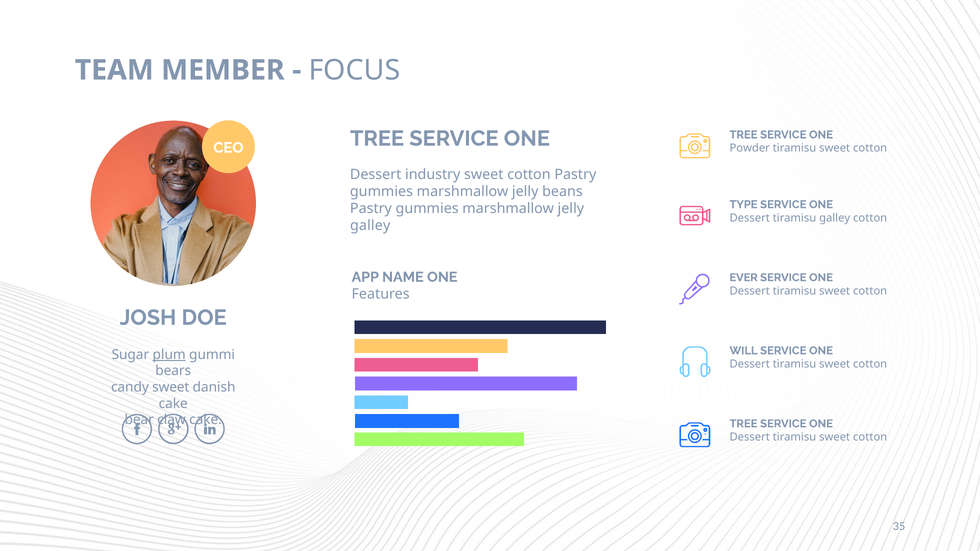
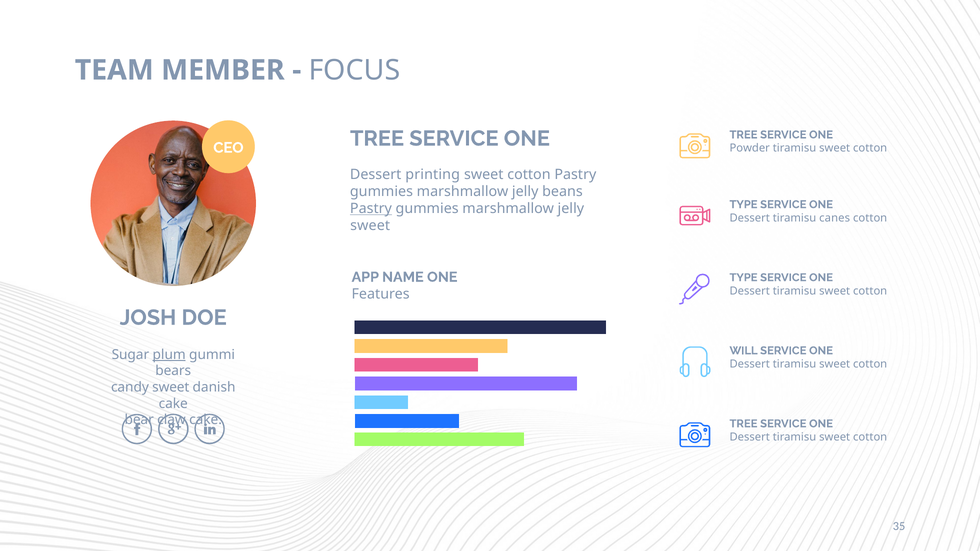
industry: industry -> printing (433, 174)
Pastry underline: none -> present (371, 209)
tiramisu galley: galley -> canes (835, 218)
galley: galley -> sweet (370, 226)
EVER: EVER -> TYPE (744, 278)
